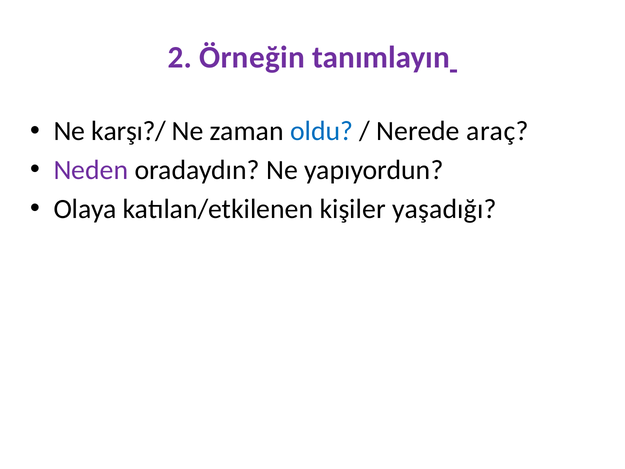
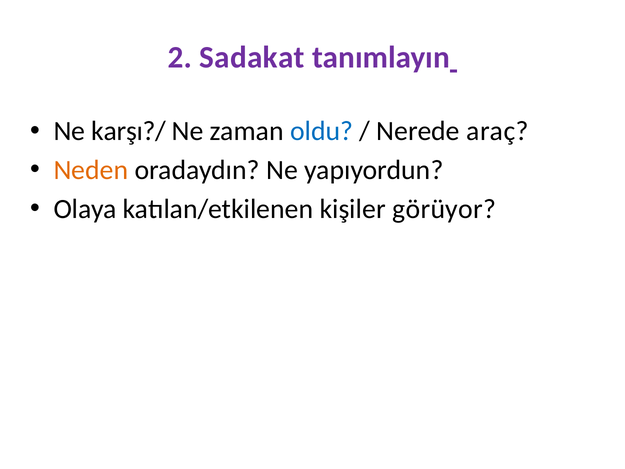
Örneğin: Örneğin -> Sadakat (252, 58)
Neden colour: purple -> orange (91, 170)
yaşadığı: yaşadığı -> görüyor (444, 209)
